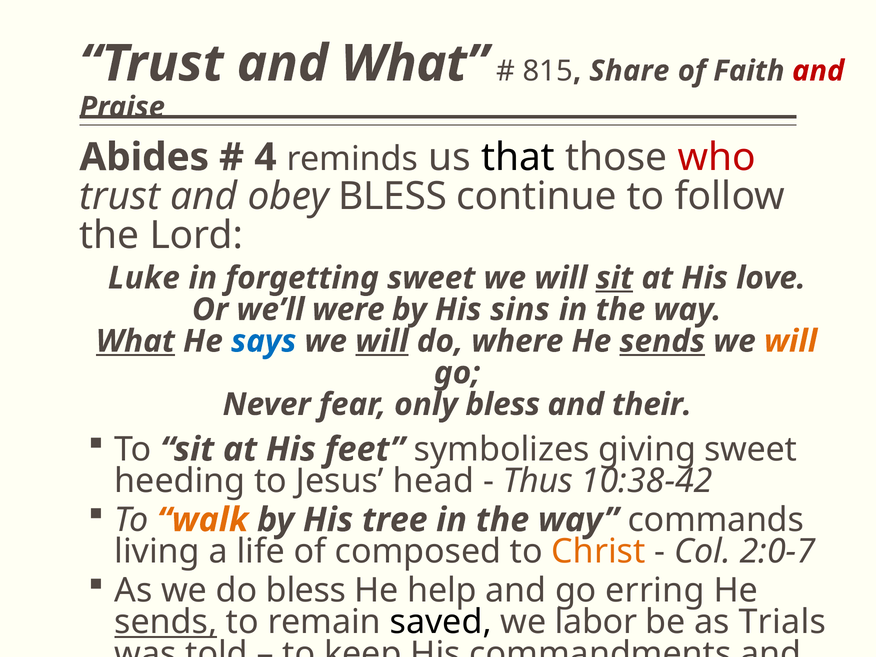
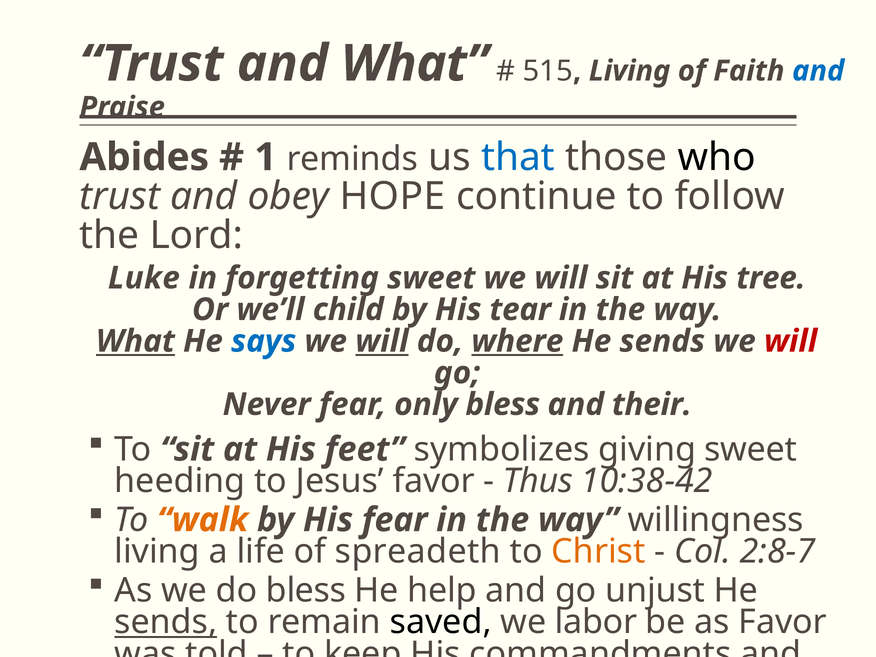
815: 815 -> 515 (548, 71)
Share: Share -> Living (630, 71)
and colour: red -> blue (818, 71)
4: 4 -> 1 (265, 157)
that colour: black -> blue (518, 157)
who colour: red -> black (717, 157)
obey BLESS: BLESS -> HOPE (392, 196)
sit underline: present -> none (614, 278)
love: love -> tree (771, 278)
were: were -> child (348, 310)
sins: sins -> tear (520, 310)
where underline: none -> present (517, 341)
sends underline: present -> none (662, 341)
will colour: orange -> red (791, 341)
Jesus head: head -> favor (434, 481)
His tree: tree -> fear (395, 520)
commands: commands -> willingness (716, 520)
composed: composed -> spreadeth (418, 552)
2:0-7: 2:0-7 -> 2:8-7 (777, 552)
erring: erring -> unjust (655, 591)
as Trials: Trials -> Favor (783, 622)
